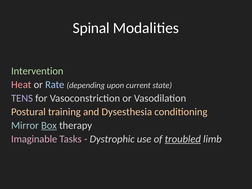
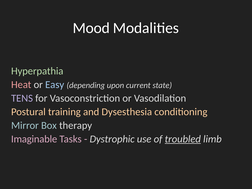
Spinal: Spinal -> Mood (91, 28)
Intervention: Intervention -> Hyperpathia (37, 71)
Rate: Rate -> Easy (55, 85)
Box underline: present -> none (49, 125)
